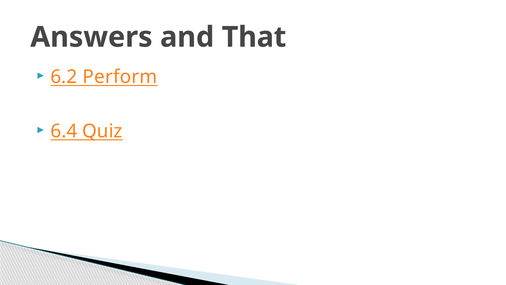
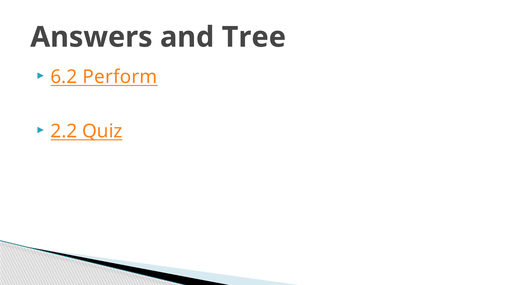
That: That -> Tree (254, 37)
6.4: 6.4 -> 2.2 (64, 131)
